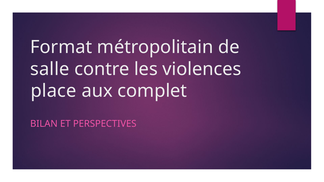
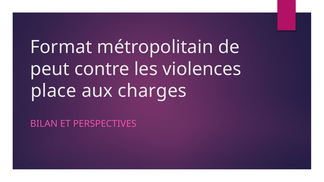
salle: salle -> peut (50, 69)
complet: complet -> charges (152, 91)
